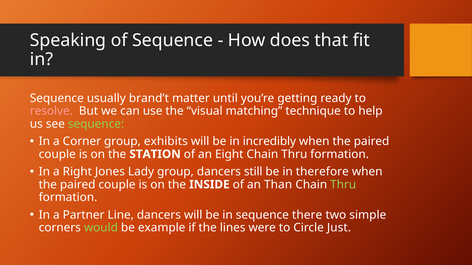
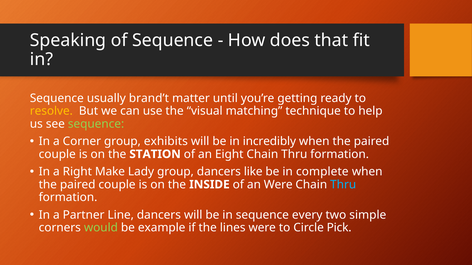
resolve colour: pink -> yellow (51, 111)
Jones: Jones -> Make (110, 172)
still: still -> like (253, 172)
therefore: therefore -> complete (322, 172)
an Than: Than -> Were (278, 185)
Thru colour: light green -> light blue (343, 185)
there: there -> every (307, 215)
Just: Just -> Pick (339, 228)
